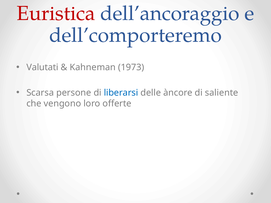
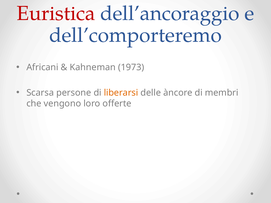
Valutati: Valutati -> Africani (42, 67)
liberarsi colour: blue -> orange (121, 93)
saliente: saliente -> membri (222, 93)
